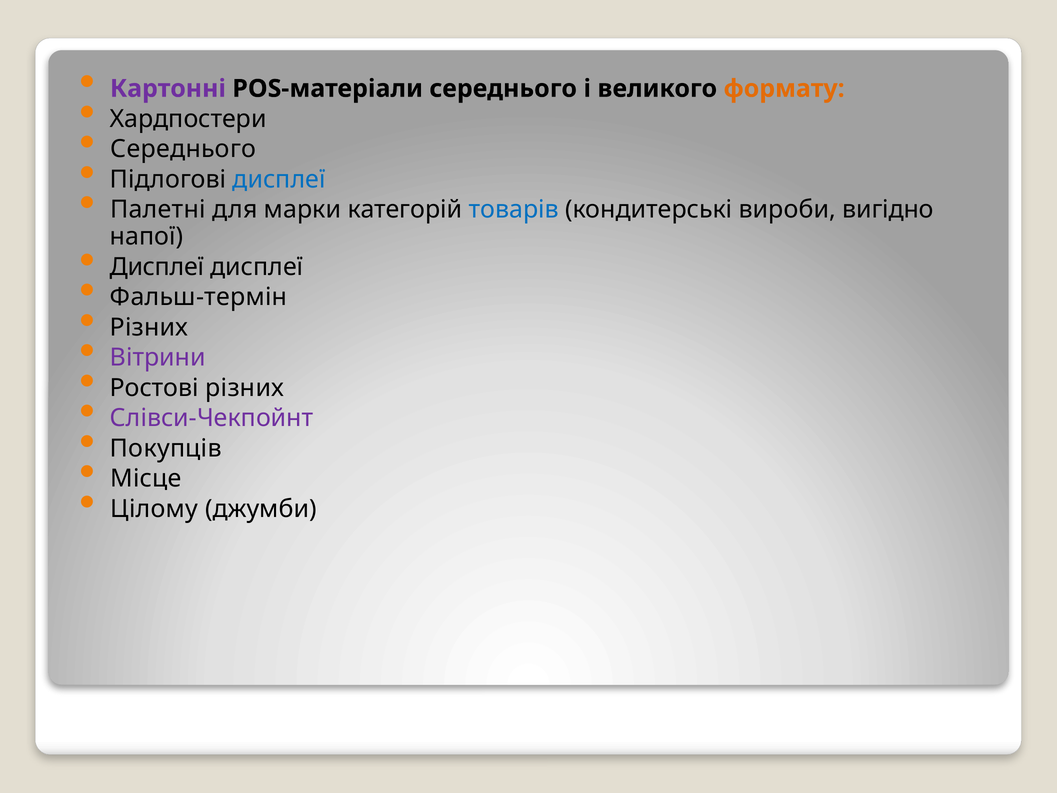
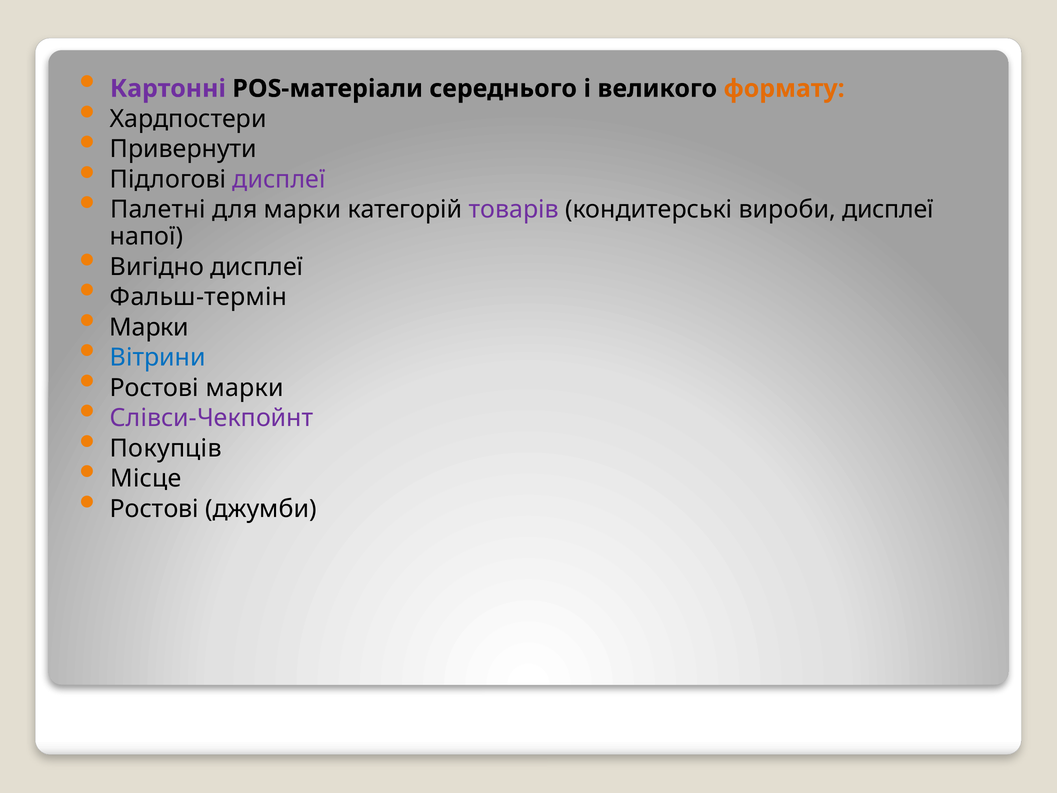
Середнього: Середнього -> Привернути (183, 149)
дисплеї colour: blue -> purple (279, 179)
товарів colour: blue -> purple (514, 210)
вироби вигідно: вигідно -> дисплеї (888, 210)
Дисплеї: Дисплеї -> Вигідно (157, 267)
Різних: Різних -> Марки (149, 327)
Вітрини colour: purple -> blue (158, 358)
Ростові різних: різних -> марки (245, 388)
Цілому: Цілому -> Ростові (154, 509)
